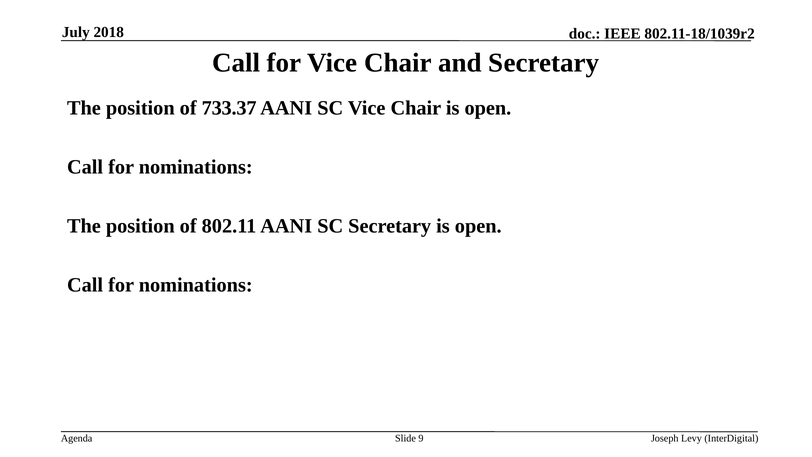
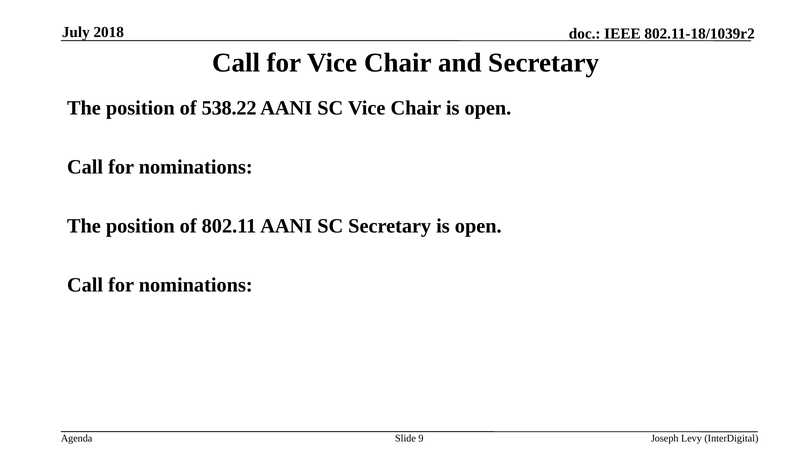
733.37: 733.37 -> 538.22 (229, 108)
